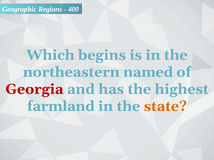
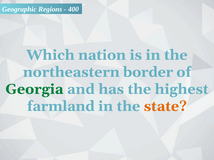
begins: begins -> nation (102, 55)
named: named -> border (148, 72)
Georgia colour: red -> green (34, 89)
